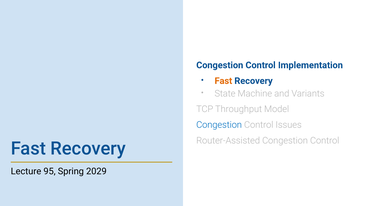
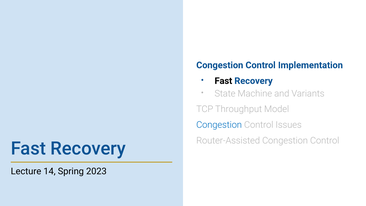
Fast colour: orange -> black (223, 81)
95: 95 -> 14 (50, 171)
2029: 2029 -> 2023 (96, 171)
